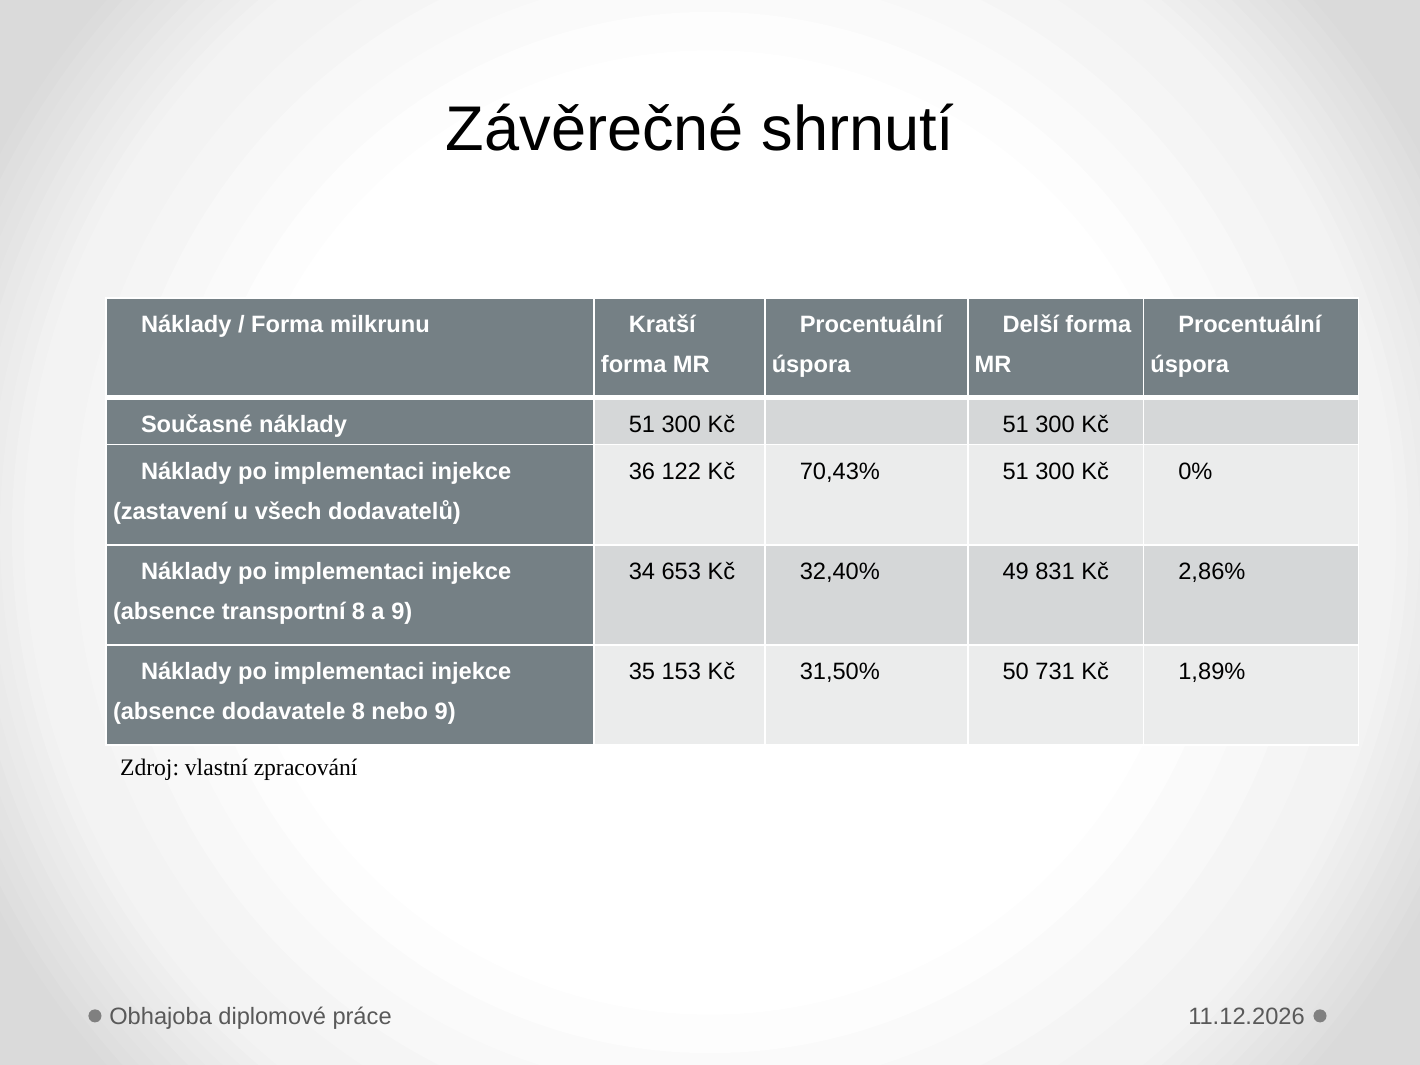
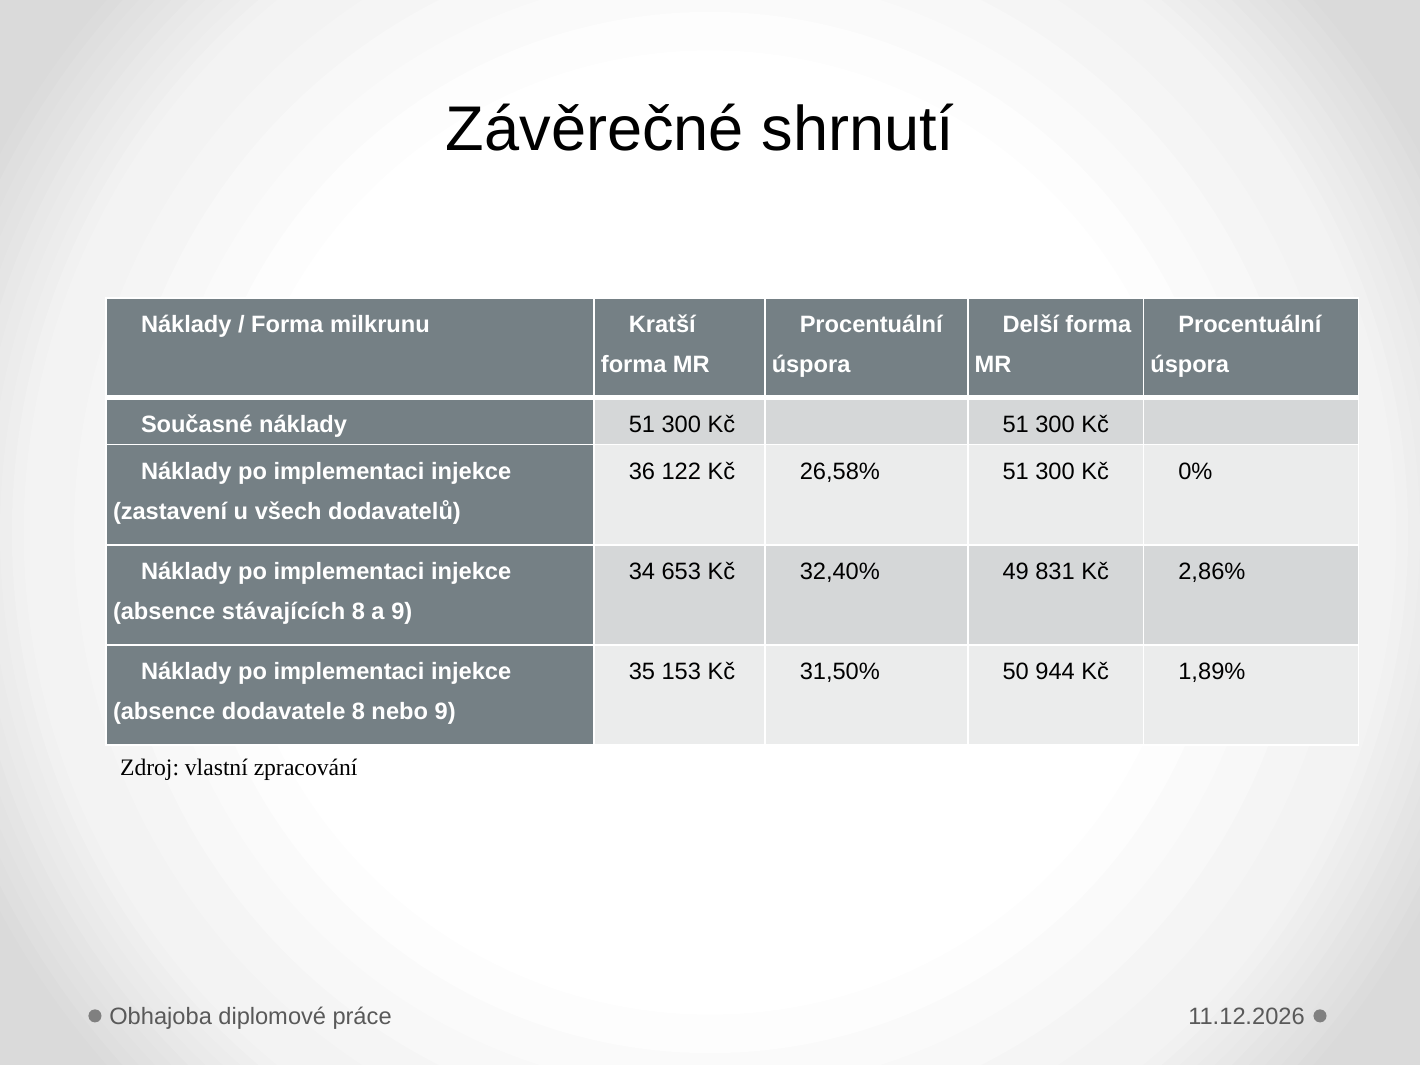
70,43%: 70,43% -> 26,58% (840, 472)
transportní: transportní -> stávajících (284, 611)
731: 731 -> 944 (1055, 672)
